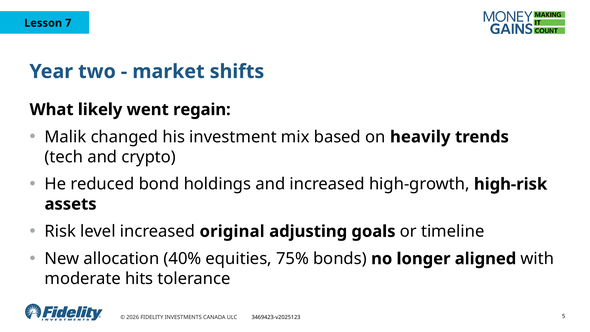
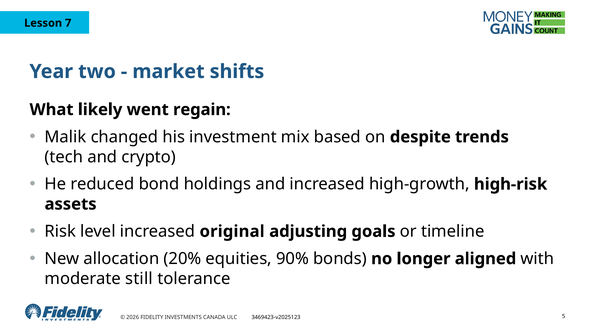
heavily: heavily -> despite (420, 137)
40%: 40% -> 20% (182, 259)
75%: 75% -> 90% (292, 259)
hits: hits -> still (139, 279)
